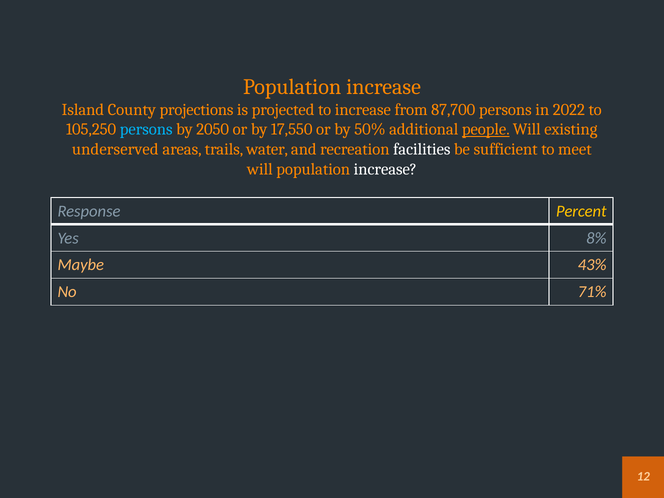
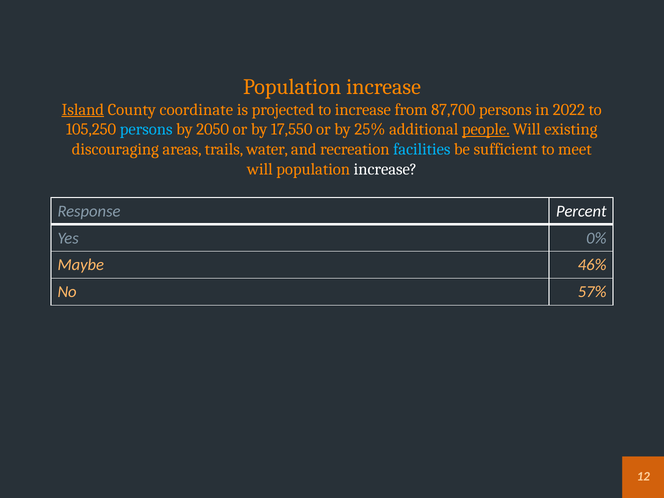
Island underline: none -> present (83, 110)
projections: projections -> coordinate (196, 110)
50%: 50% -> 25% (370, 129)
underserved: underserved -> discouraging (115, 149)
facilities colour: white -> light blue (422, 149)
Percent colour: yellow -> white (581, 211)
8%: 8% -> 0% (596, 238)
43%: 43% -> 46% (592, 265)
71%: 71% -> 57% (592, 292)
